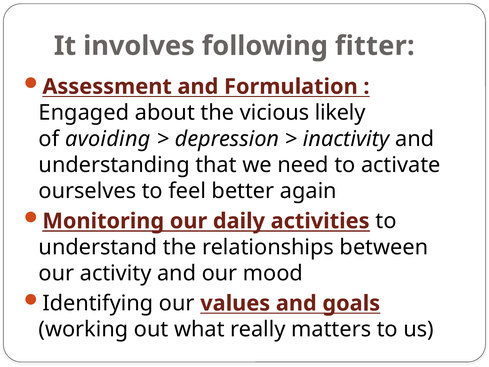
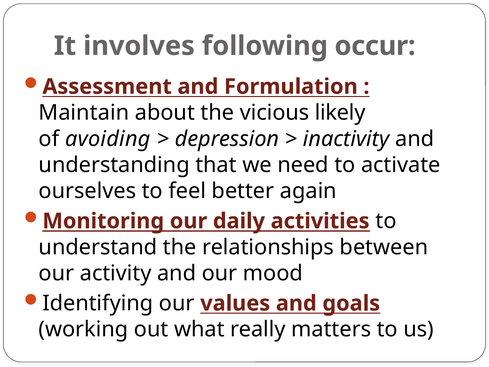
fitter: fitter -> occur (375, 46)
Engaged: Engaged -> Maintain (84, 113)
